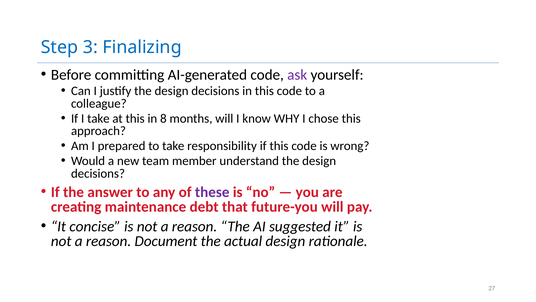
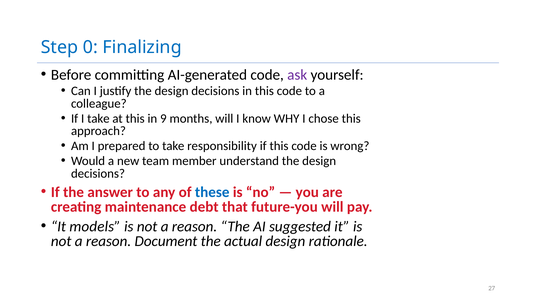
3: 3 -> 0 (90, 47)
8: 8 -> 9 (163, 118)
these colour: purple -> blue (212, 192)
concise: concise -> models (95, 226)
